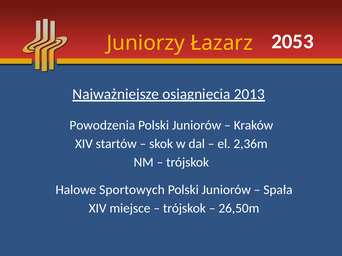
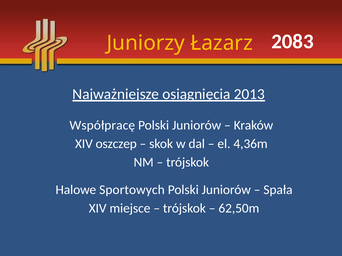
2053: 2053 -> 2083 (292, 42)
Powodzenia: Powodzenia -> Współpracę (102, 125)
startów: startów -> oszczep (116, 144)
2,36m: 2,36m -> 4,36m (251, 144)
26,50m: 26,50m -> 62,50m (239, 209)
